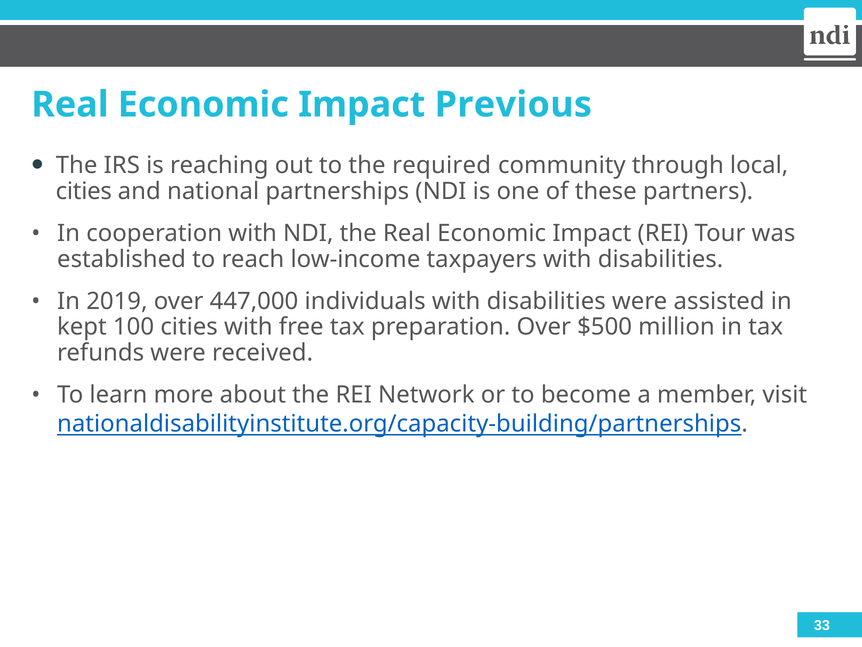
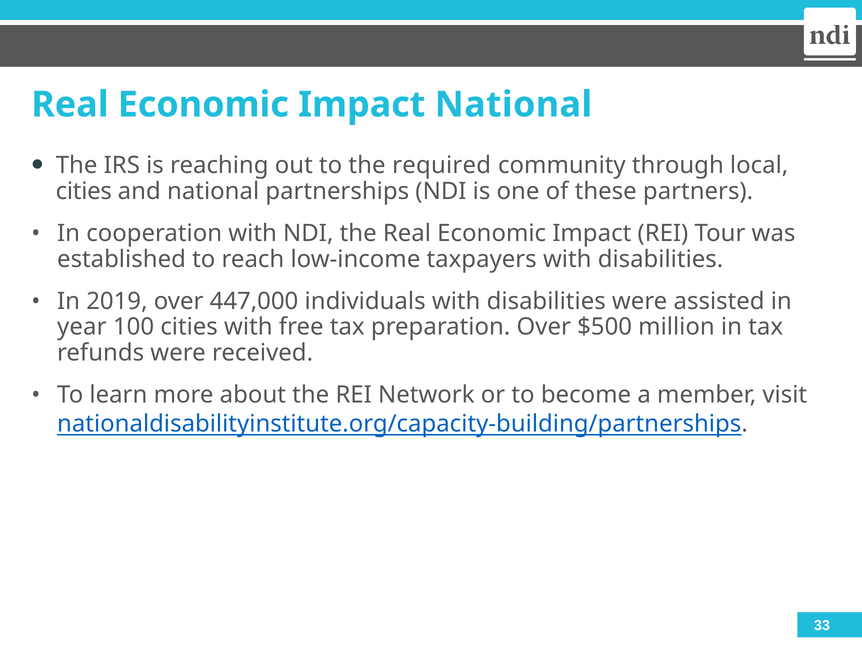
Impact Previous: Previous -> National (513, 105)
kept: kept -> year (82, 327)
